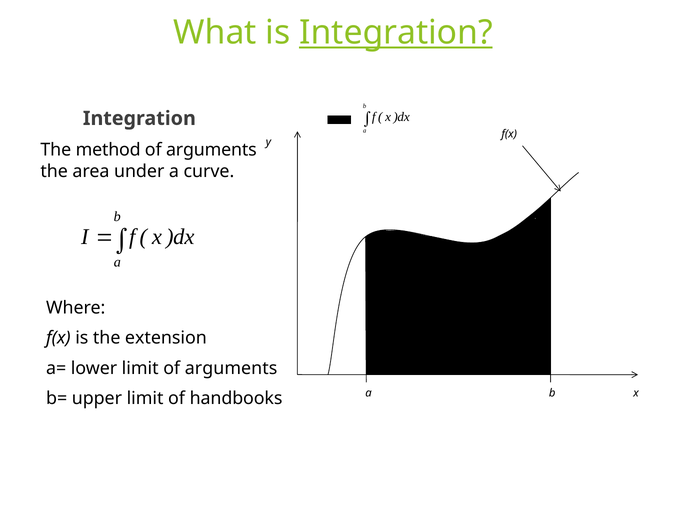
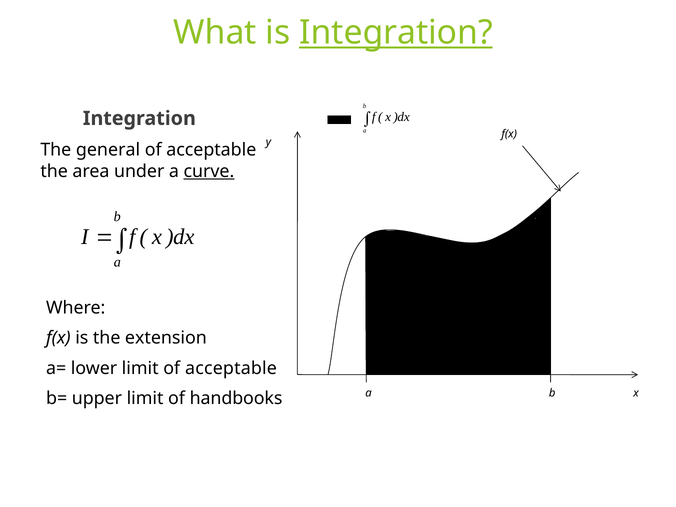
method: method -> general (108, 150)
arguments: arguments -> acceptable (211, 150)
curve underline: none -> present (209, 171)
limit of arguments: arguments -> acceptable (231, 368)
